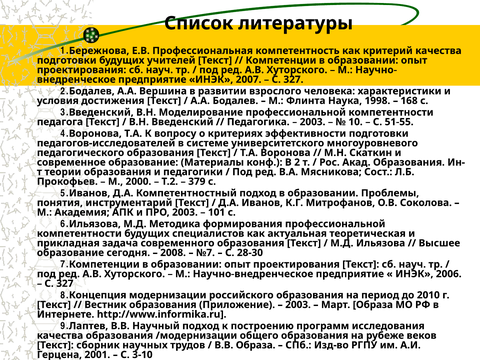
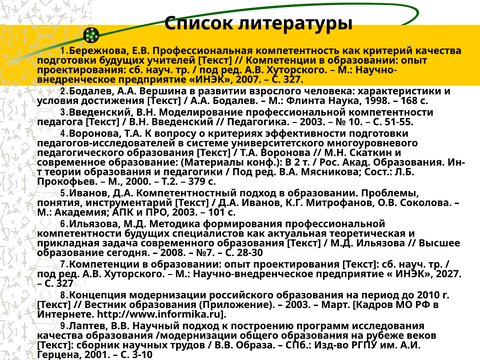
2006: 2006 -> 2027 (449, 274)
Март Образа: Образа -> Кадров (373, 305)
